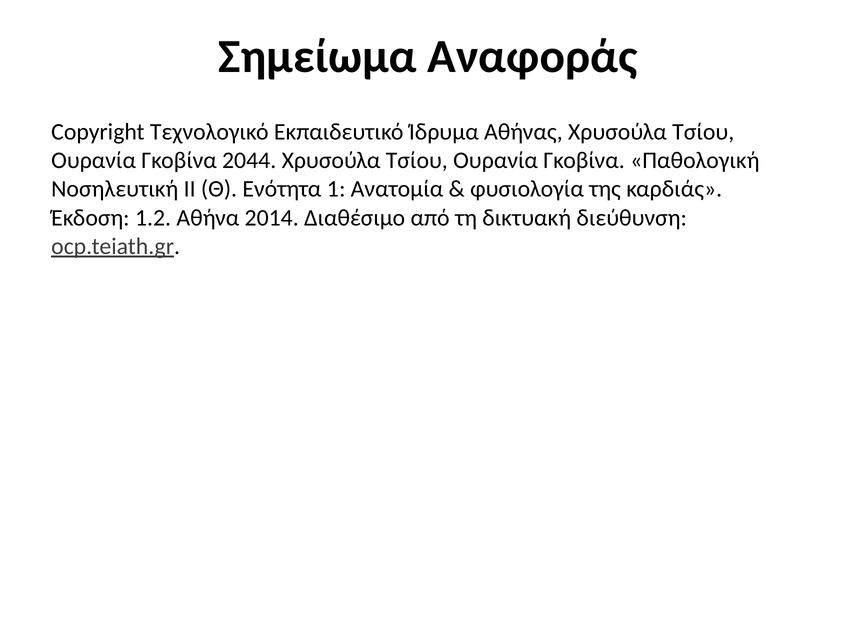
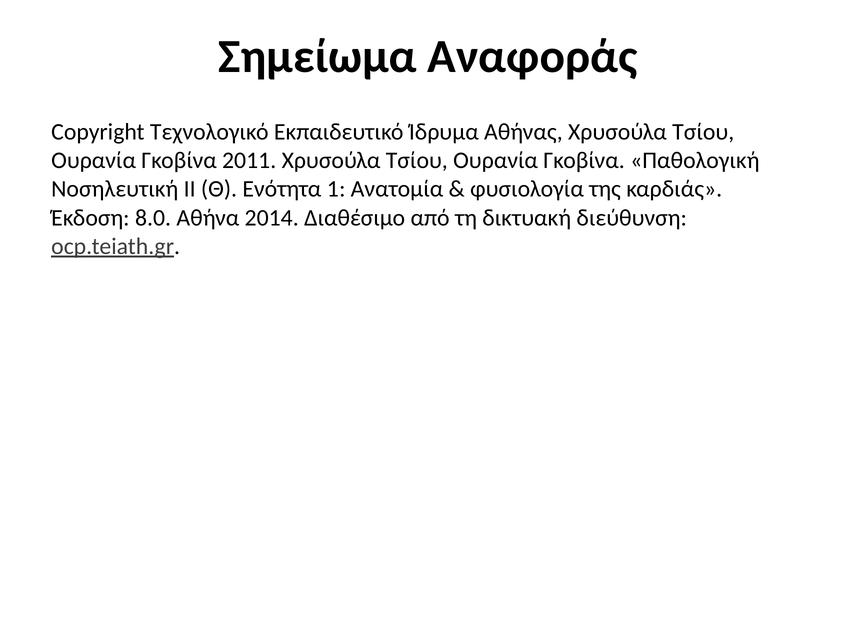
2044: 2044 -> 2011 (249, 160)
1.2: 1.2 -> 8.0 (153, 218)
